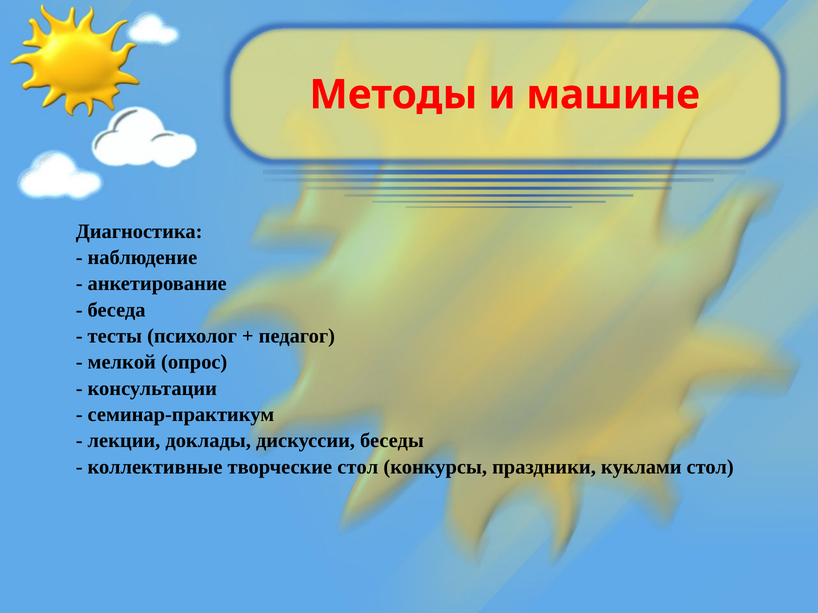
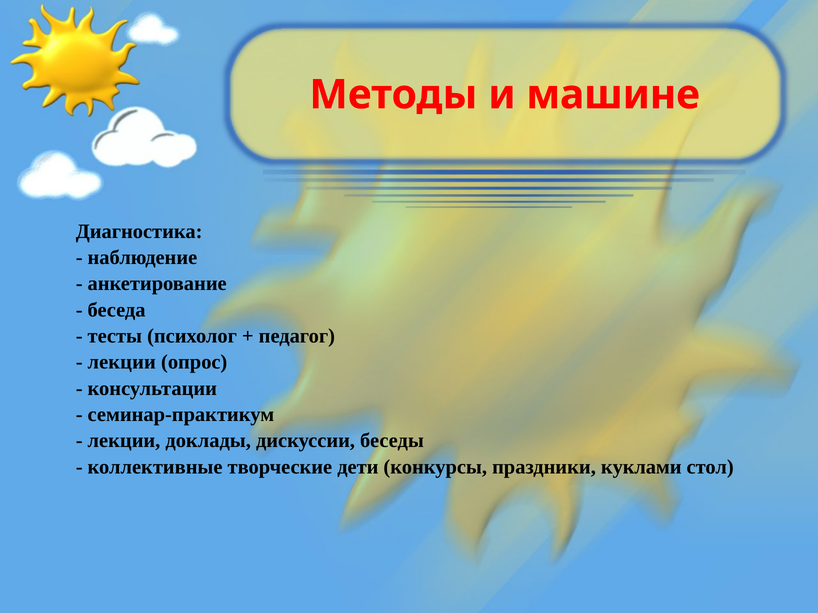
мелкой: мелкой -> лекции (122, 363)
творческие стол: стол -> дети (358, 467)
